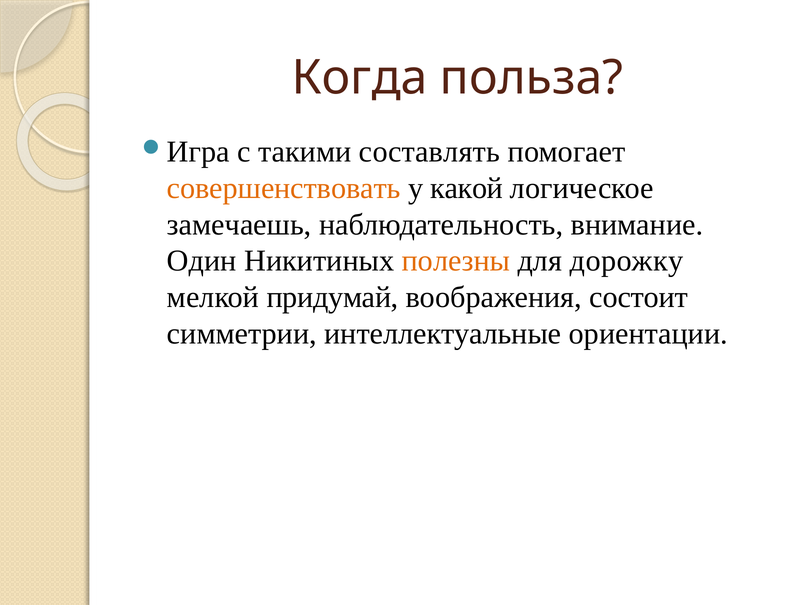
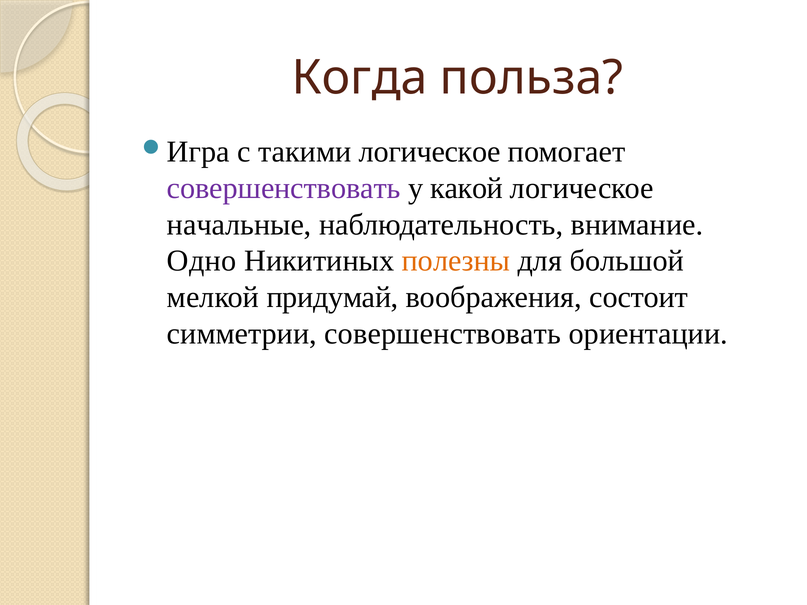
такими составлять: составлять -> логическое (430, 152)
совершенствовать colour: orange -> purple (284, 188)
замечаешь: замечаешь -> начальные (239, 225)
Один: Один -> Одно (202, 261)
дорожку: дорожку -> большой (627, 261)
симметрии интеллектуальные: интеллектуальные -> совершенствовать (443, 334)
